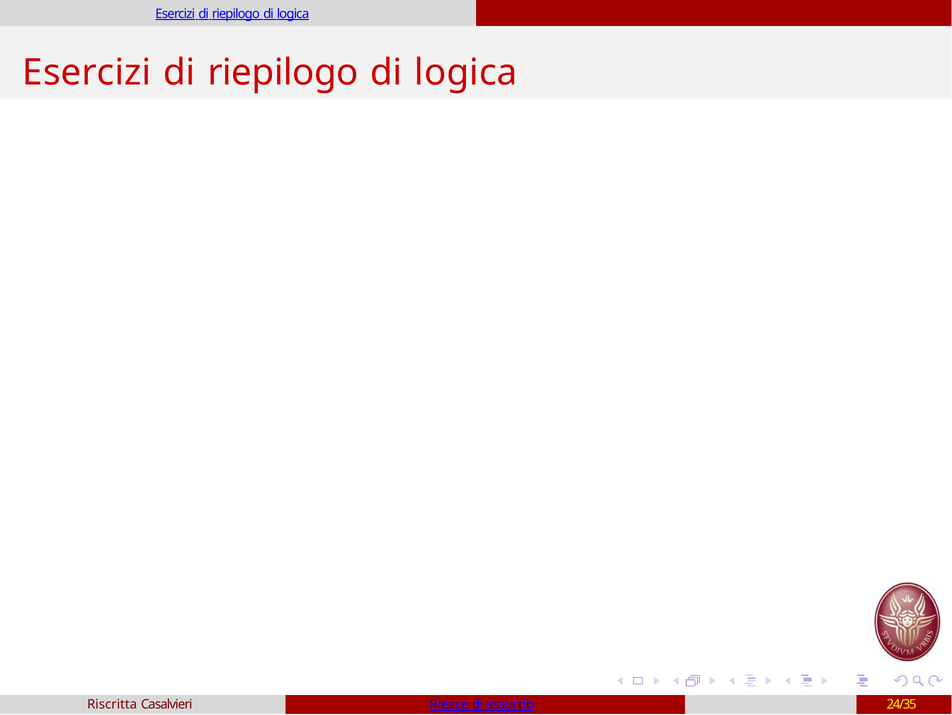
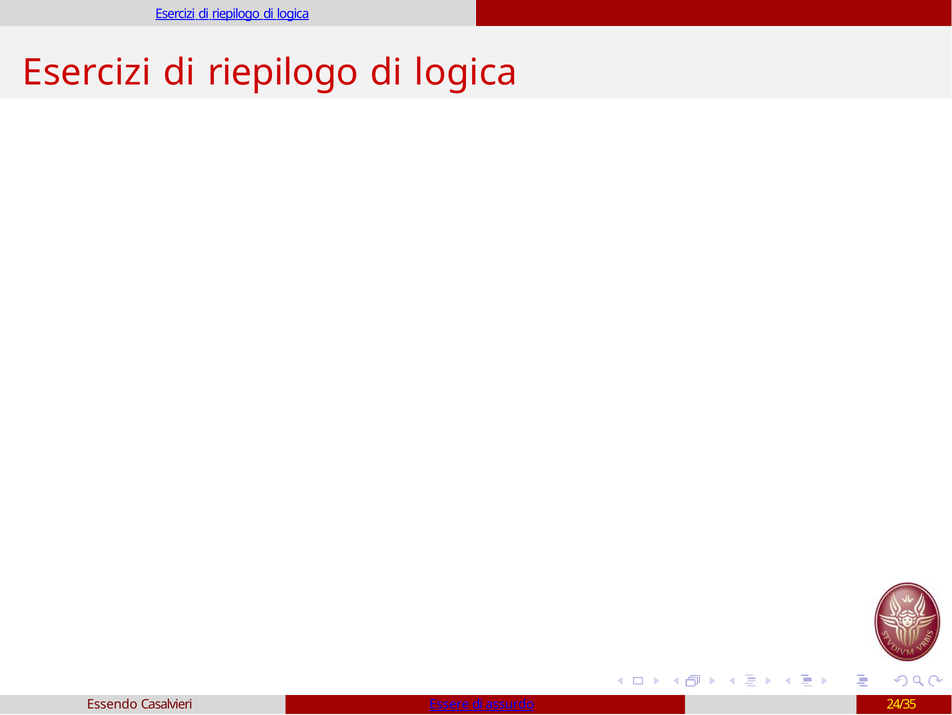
Riscritta: Riscritta -> Essendo (112, 704)
Riesce: Riesce -> Essere (449, 704)
